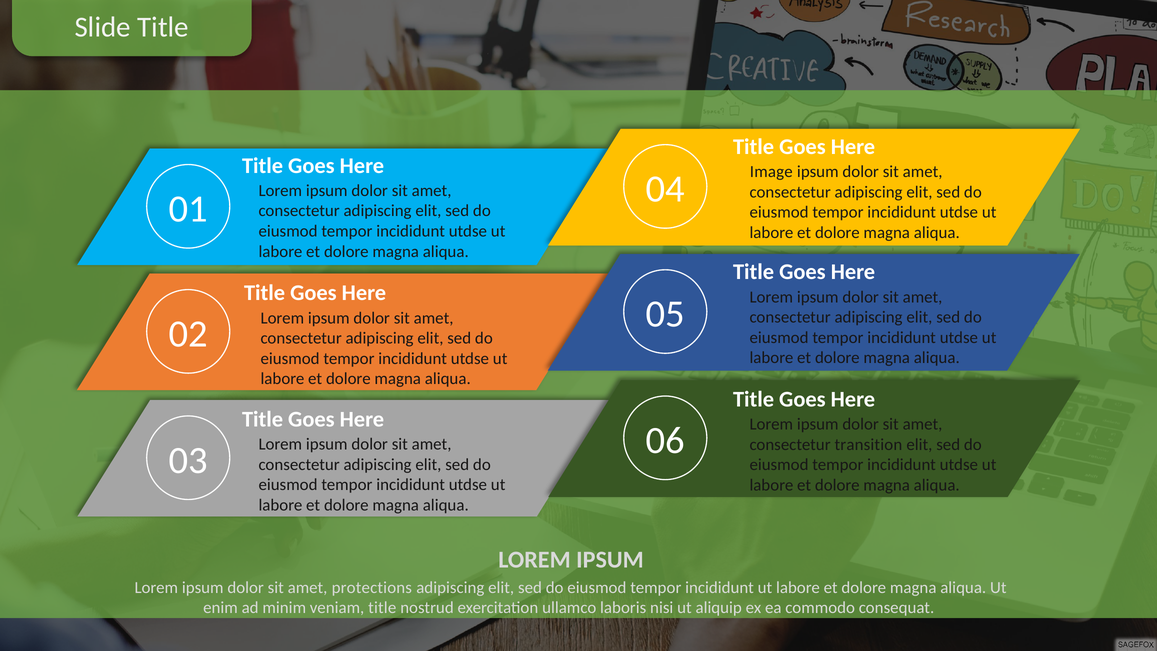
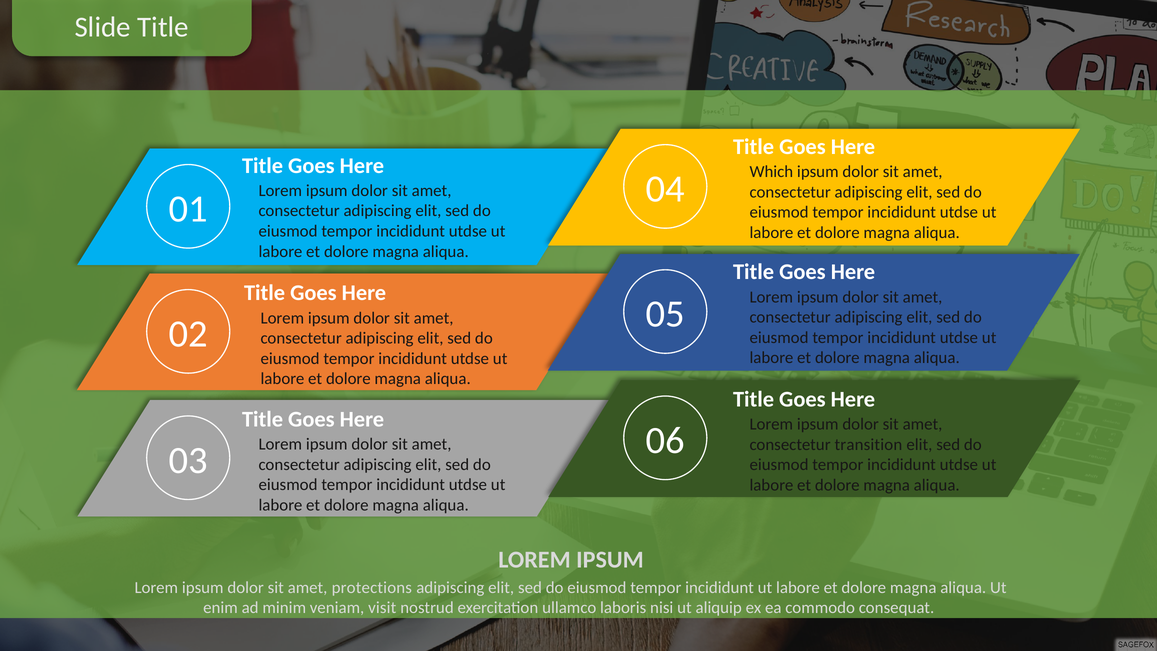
Image: Image -> Which (771, 172)
veniam title: title -> visit (382, 608)
